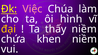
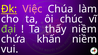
hình: hình -> chúc (71, 19)
đại colour: yellow -> light green (9, 29)
khen: khen -> khấn (49, 39)
